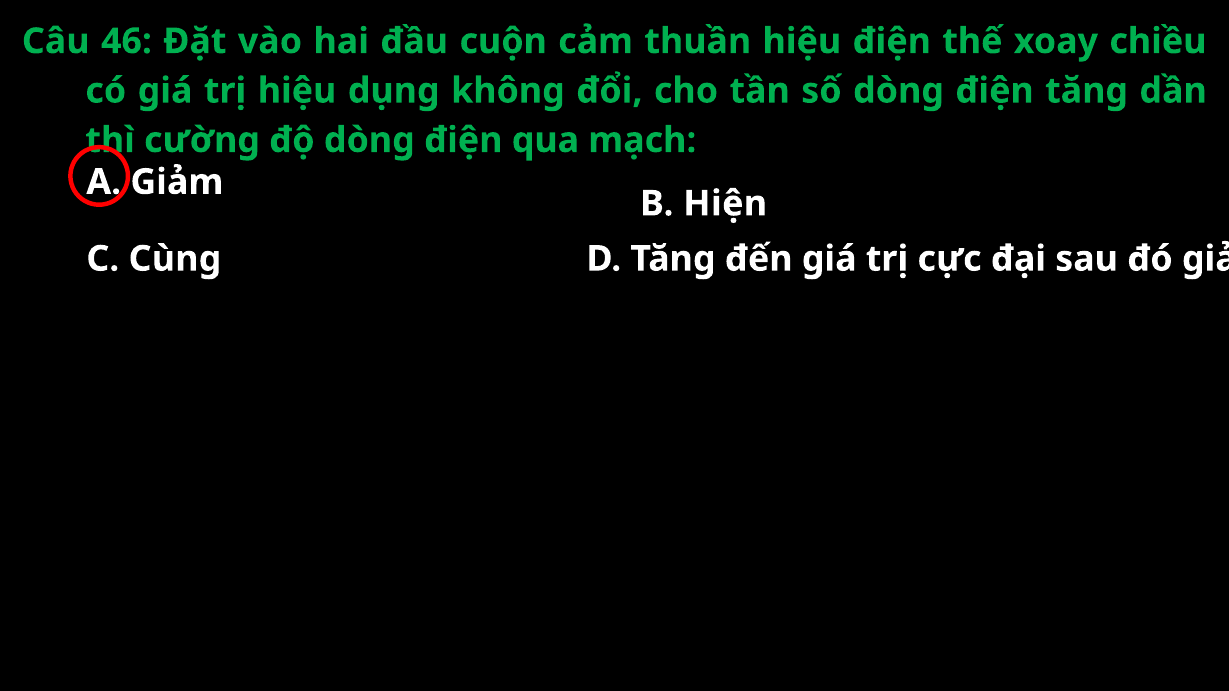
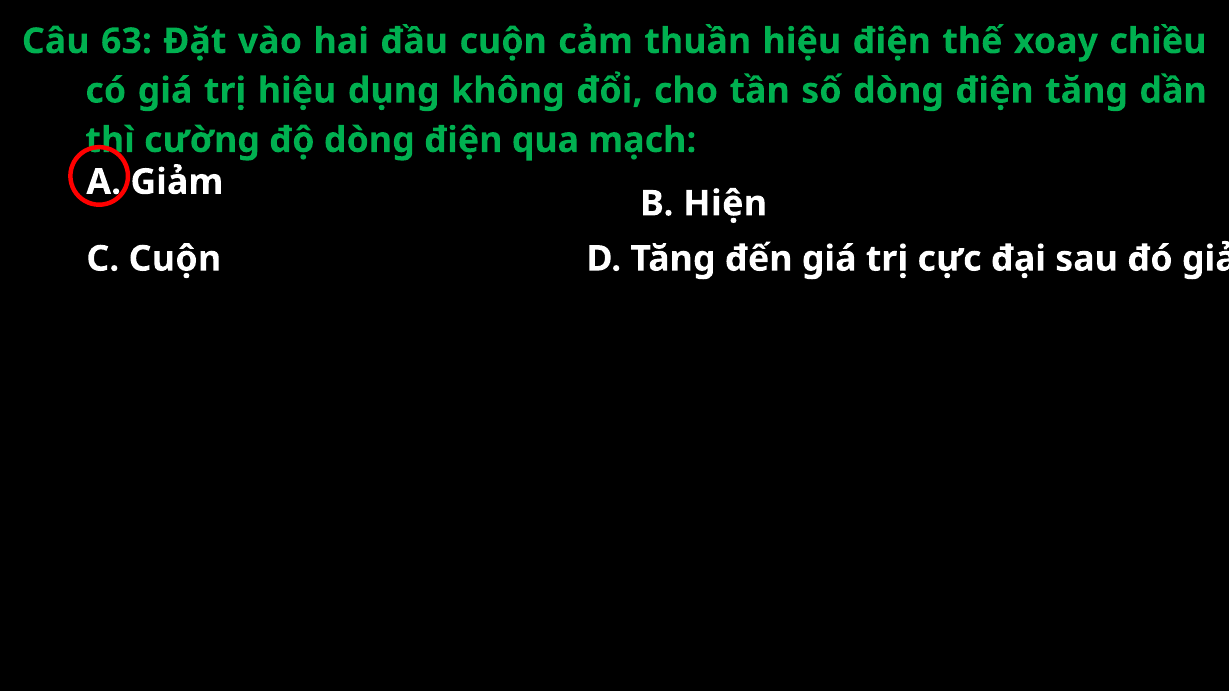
46: 46 -> 63 (126, 41)
C Cùng: Cùng -> Cuộn (175, 259)
